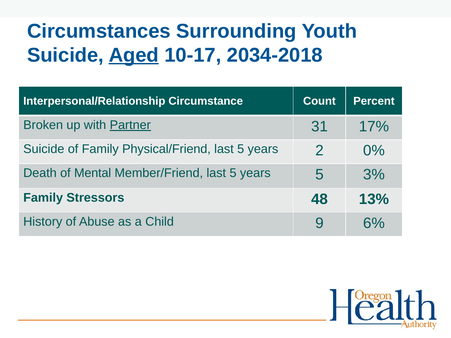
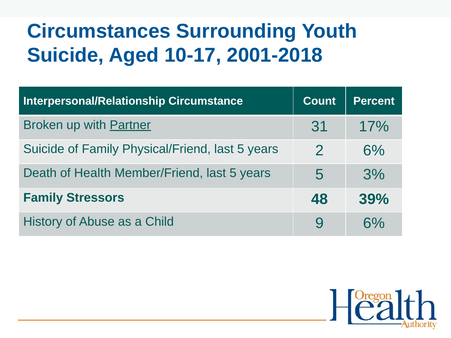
Aged underline: present -> none (134, 55)
2034-2018: 2034-2018 -> 2001-2018 (275, 55)
2 0%: 0% -> 6% (374, 151)
Mental: Mental -> Health (93, 173)
13%: 13% -> 39% (374, 199)
